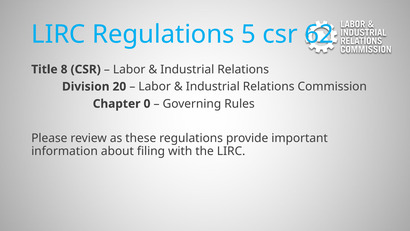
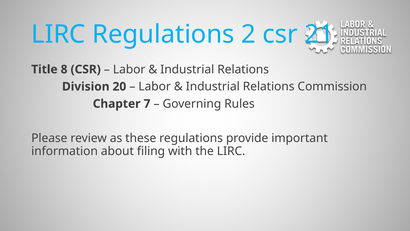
5: 5 -> 2 (249, 34)
62: 62 -> 21 (319, 34)
0: 0 -> 7 (147, 104)
